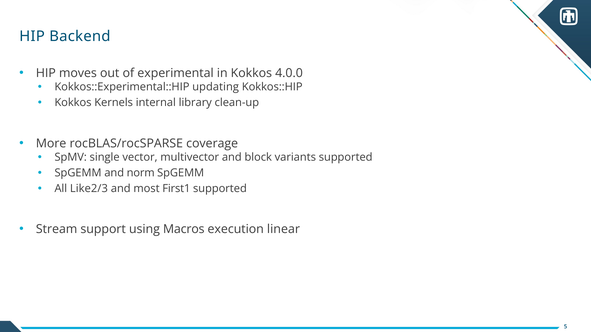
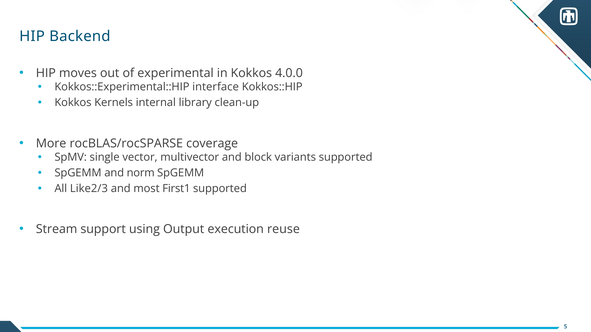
updating: updating -> interface (216, 87)
Macros: Macros -> Output (184, 229)
linear: linear -> reuse (283, 229)
